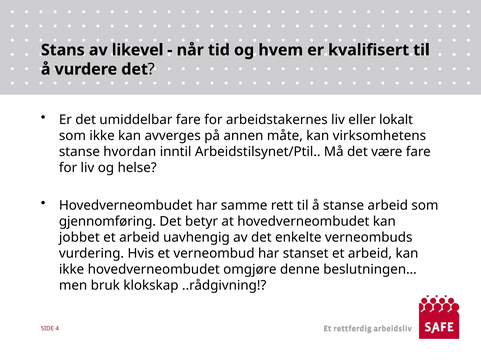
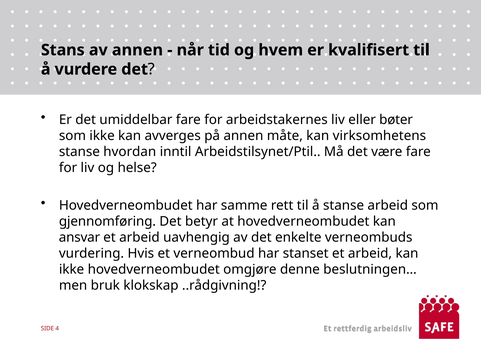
av likevel: likevel -> annen (137, 50)
lokalt: lokalt -> bøter (396, 120)
jobbet: jobbet -> ansvar (79, 237)
